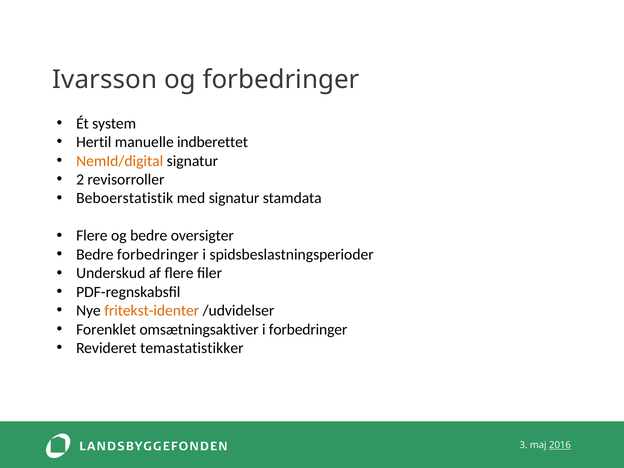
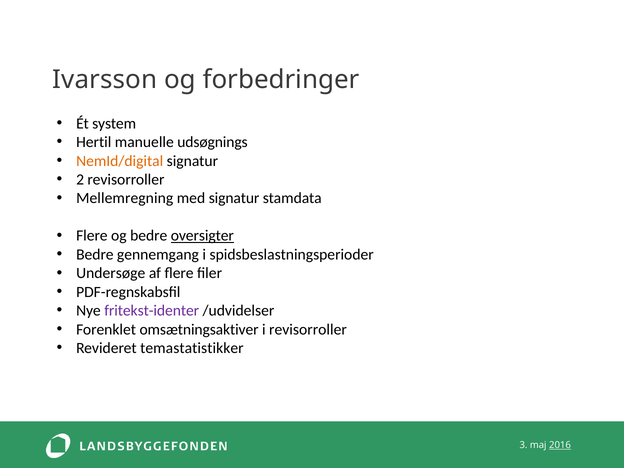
indberettet: indberettet -> udsøgnings (212, 142)
Beboerstatistik: Beboerstatistik -> Mellemregning (125, 198)
oversigter underline: none -> present (202, 236)
Bedre forbedringer: forbedringer -> gennemgang (158, 254)
Underskud: Underskud -> Undersøge (111, 273)
fritekst-identer colour: orange -> purple (152, 311)
i forbedringer: forbedringer -> revisorroller (308, 329)
